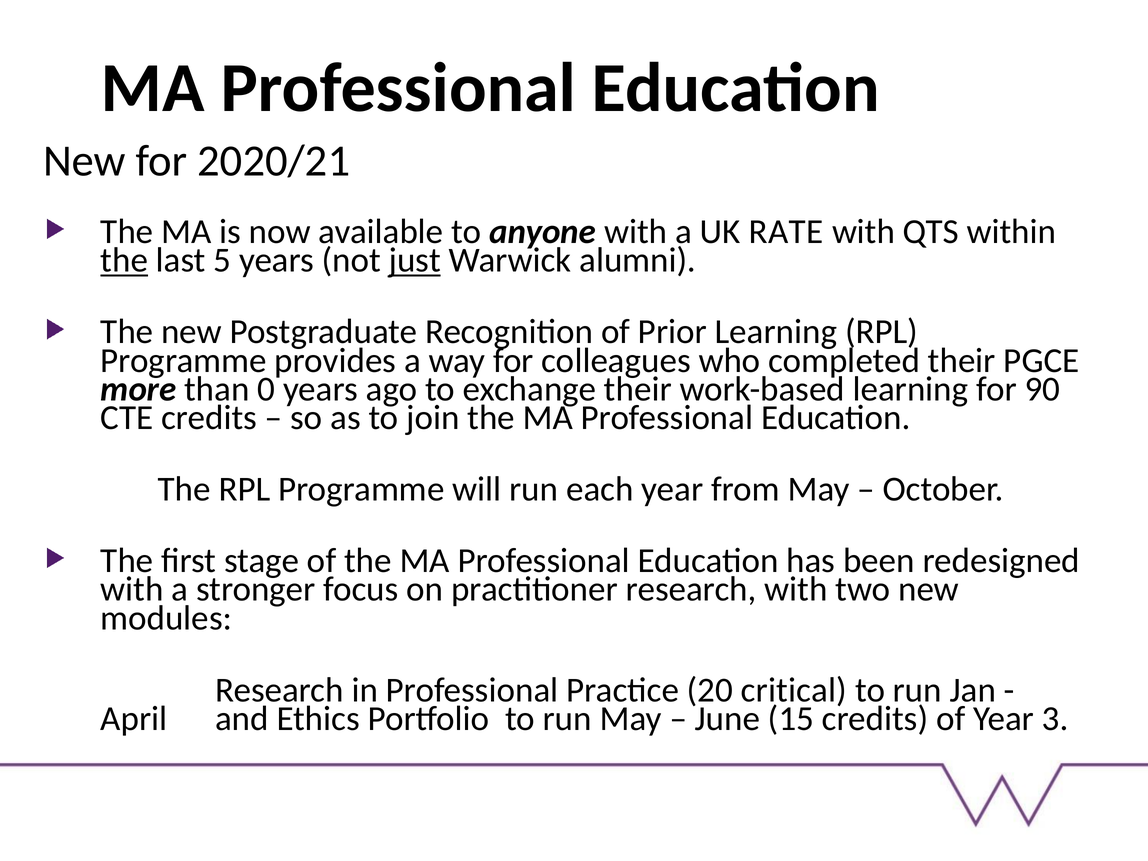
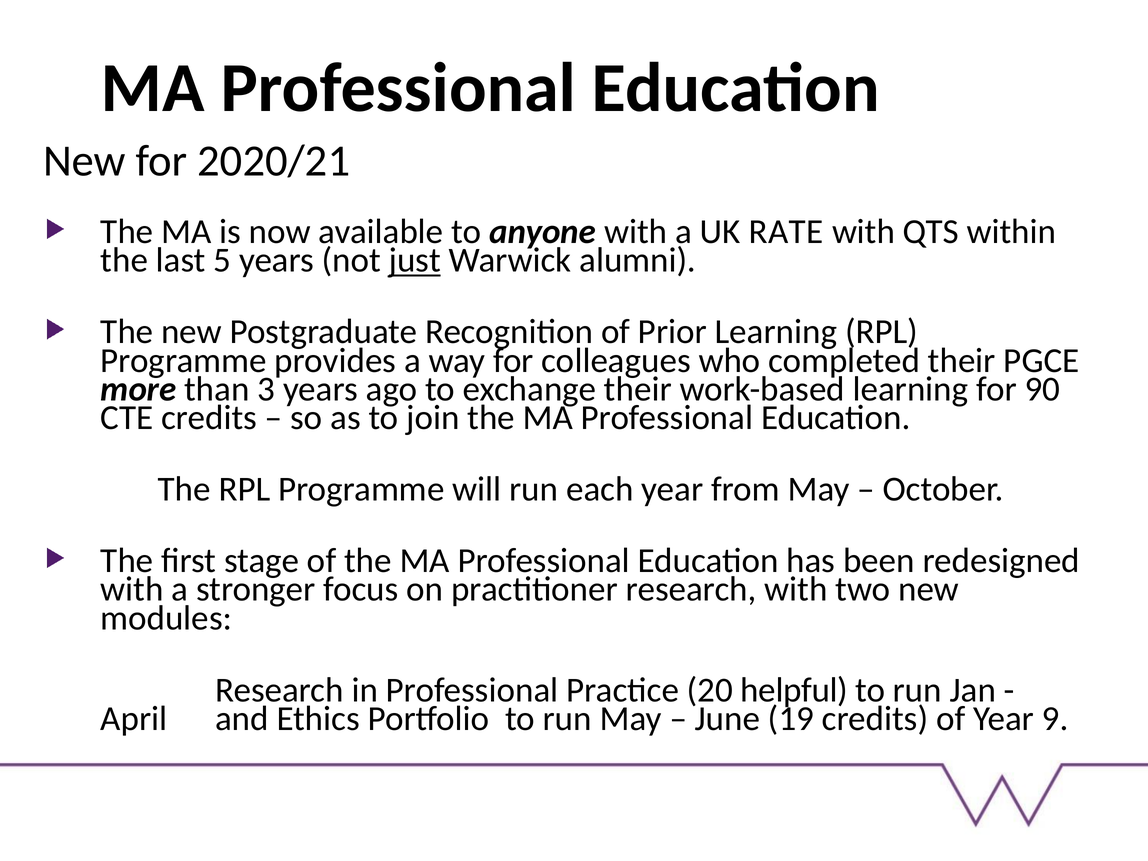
the underline: present -> none (124, 260)
0: 0 -> 3 (266, 389)
critical: critical -> helpful (794, 690)
15: 15 -> 19 (791, 719)
3: 3 -> 9 (1055, 719)
